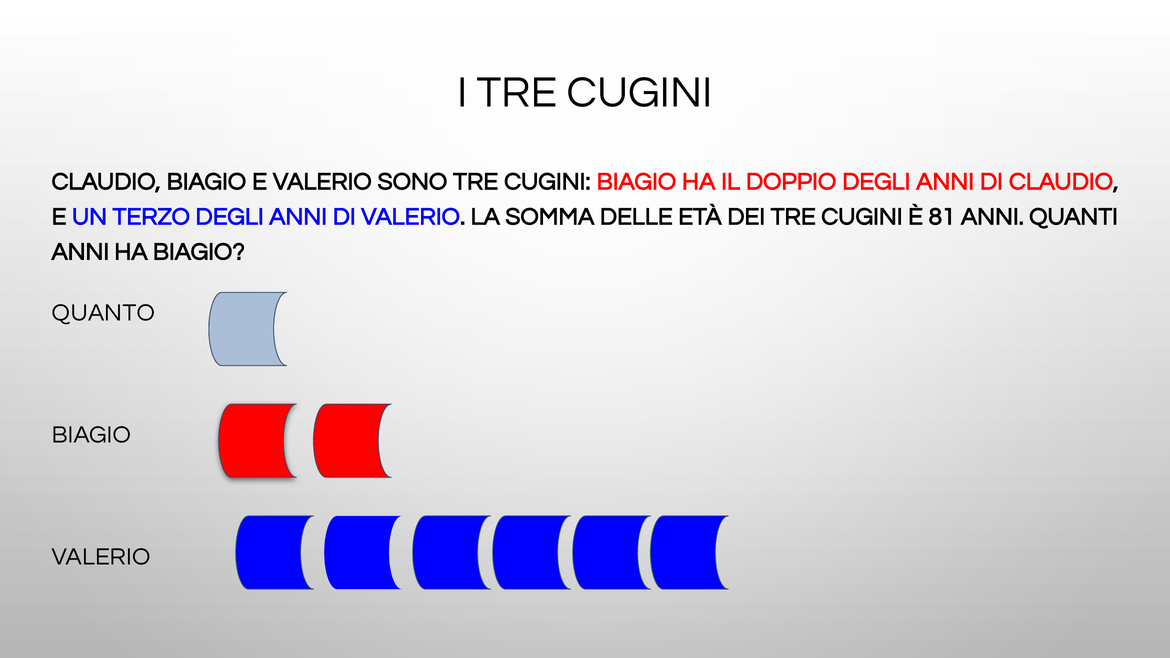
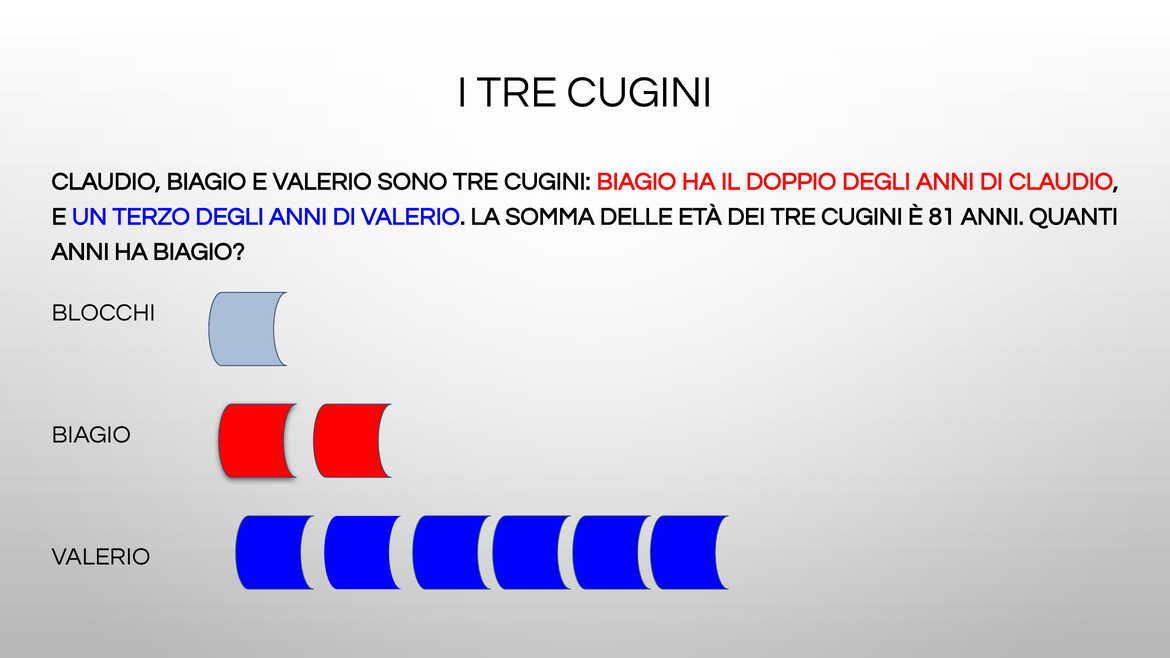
QUANTO: QUANTO -> BLOCCHI (104, 313)
